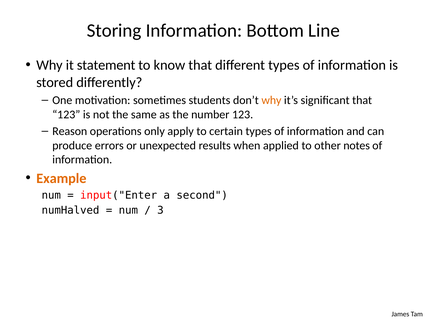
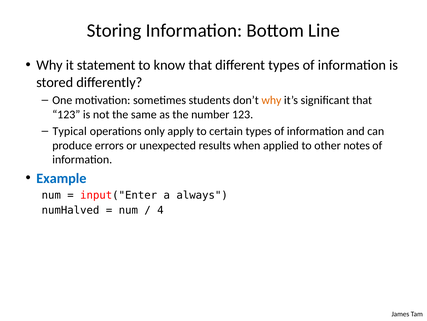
Reason: Reason -> Typical (70, 131)
Example colour: orange -> blue (61, 178)
second: second -> always (202, 195)
3: 3 -> 4 (160, 210)
